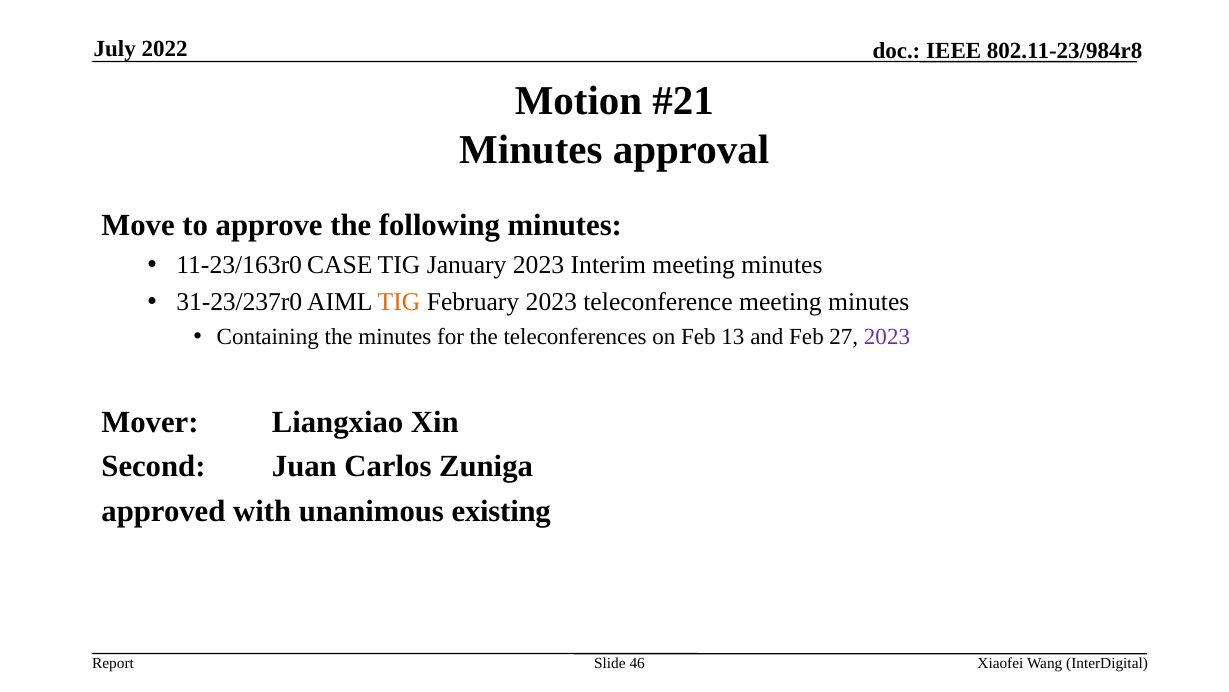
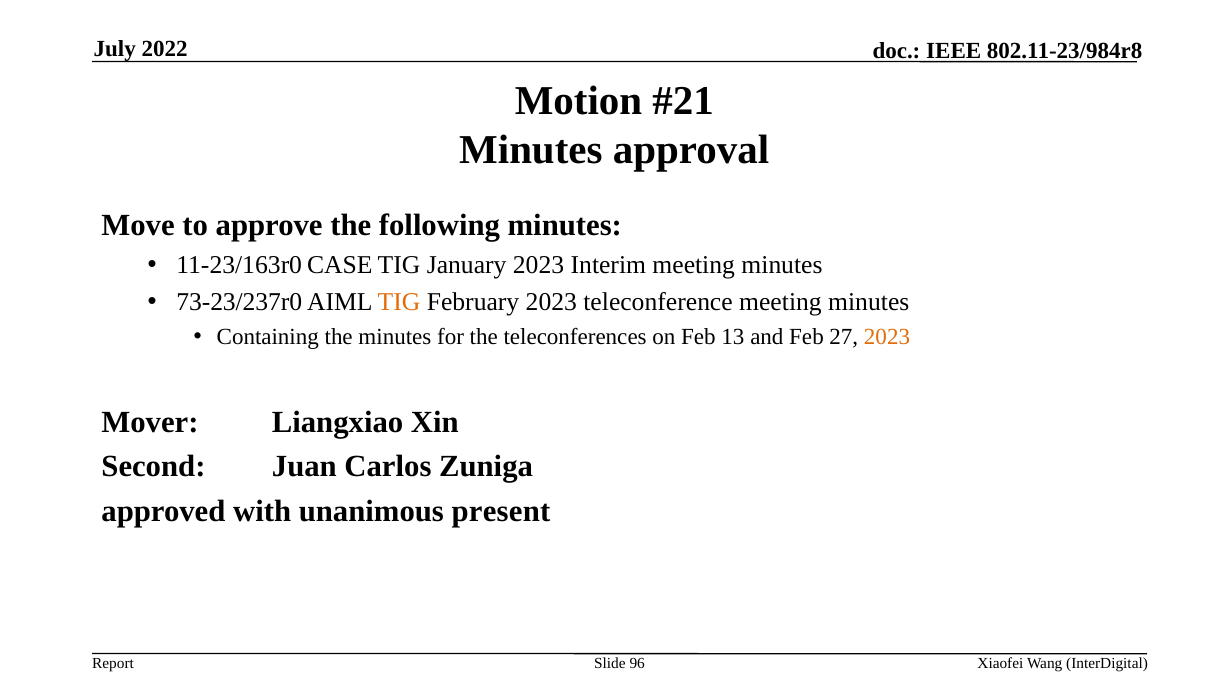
31-23/237r0: 31-23/237r0 -> 73-23/237r0 (239, 302)
2023 colour: purple -> orange (887, 337)
existing: existing -> present (501, 511)
46: 46 -> 96 (637, 663)
